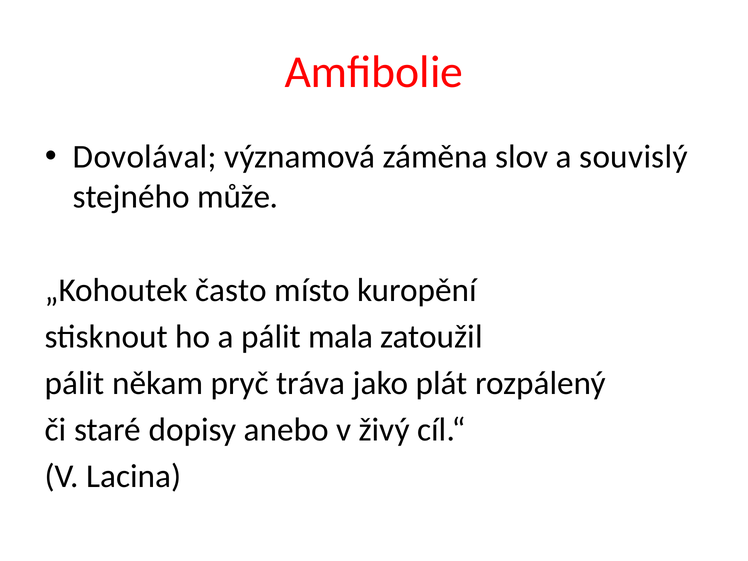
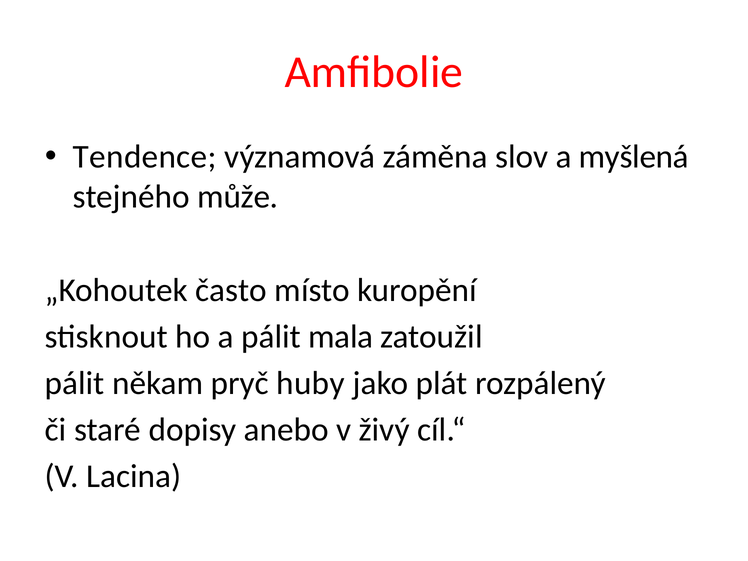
Dovolával: Dovolával -> Tendence (145, 157)
souvislý: souvislý -> myšlená (634, 157)
tráva: tráva -> huby (310, 383)
